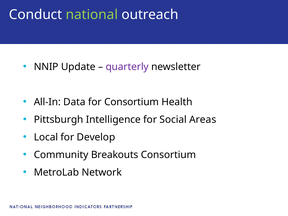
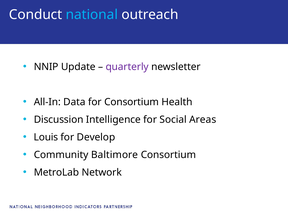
national colour: light green -> light blue (92, 15)
Pittsburgh: Pittsburgh -> Discussion (59, 120)
Local: Local -> Louis (46, 137)
Breakouts: Breakouts -> Baltimore (115, 155)
